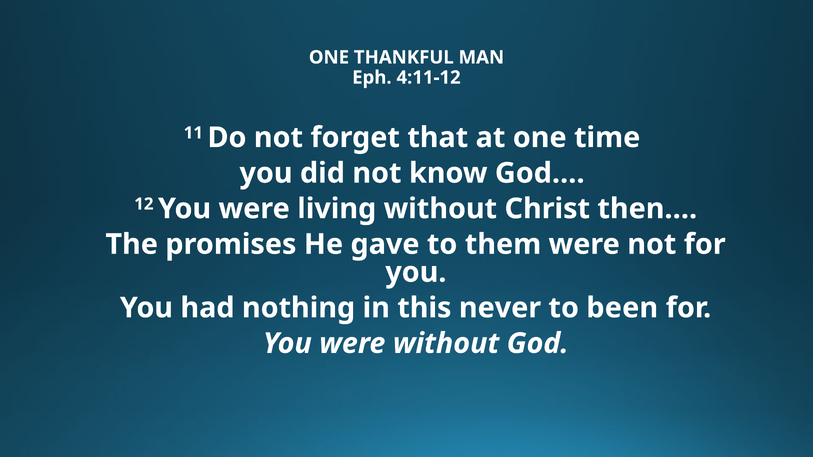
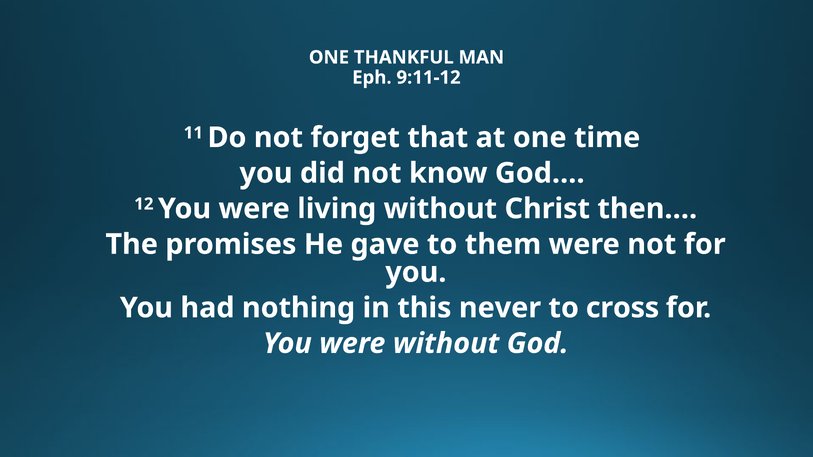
4:11-12: 4:11-12 -> 9:11-12 (429, 78)
been: been -> cross (622, 308)
